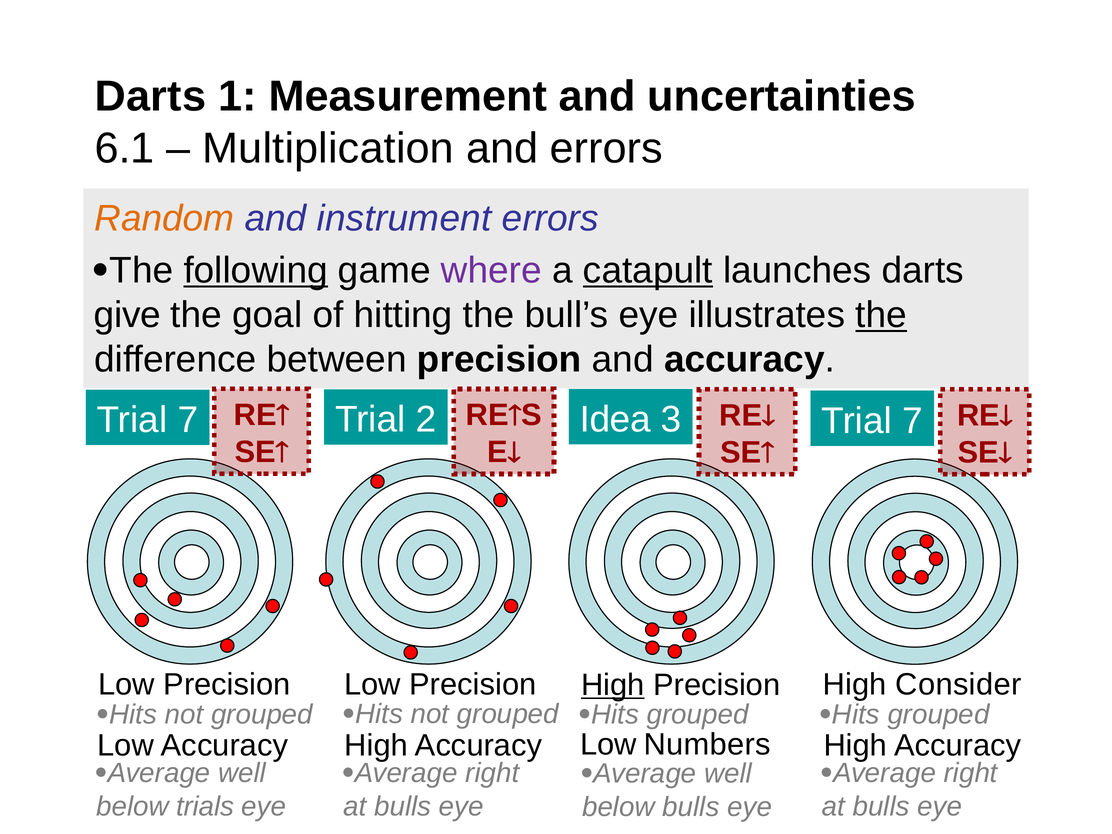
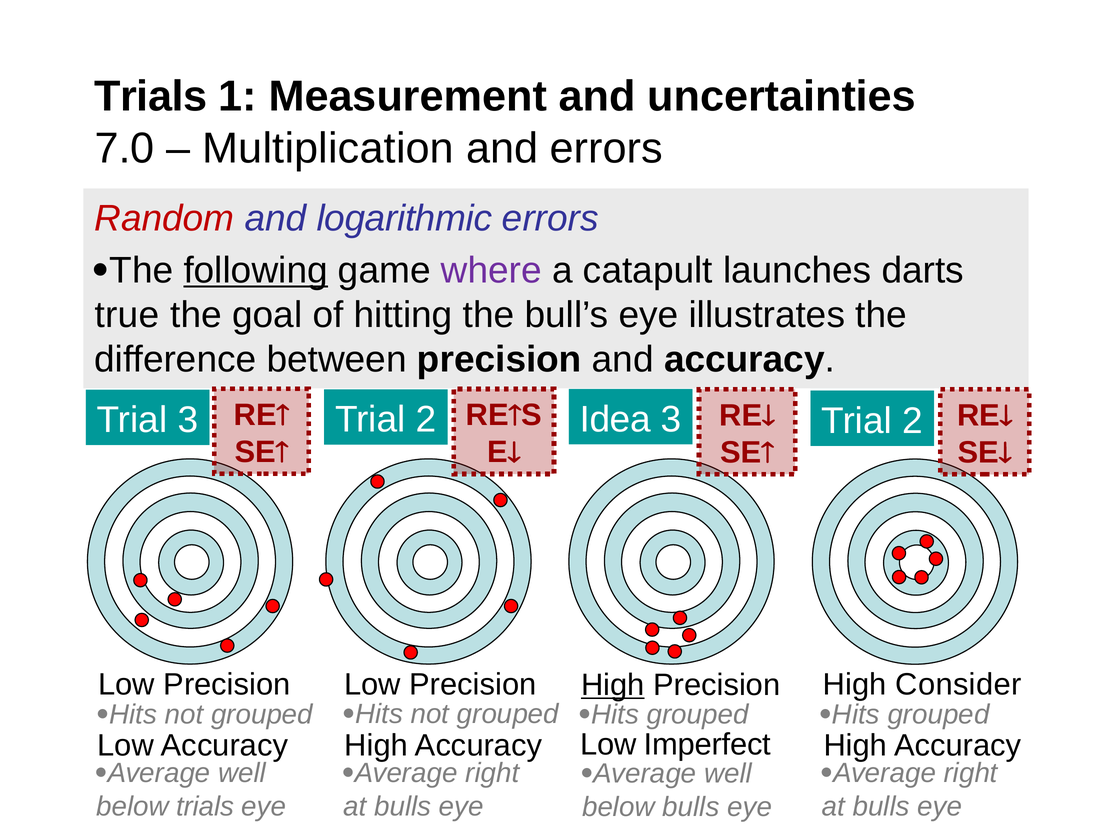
Darts: Darts -> Trials (151, 96)
6.1: 6.1 -> 7.0 (125, 148)
Random colour: orange -> red (164, 219)
instrument: instrument -> logarithmic (404, 219)
catapult underline: present -> none (648, 271)
give: give -> true (127, 315)
the underline: present -> none (881, 315)
7: 7 -> 3 (188, 420)
7: 7 -> 2 (913, 421)
Numbers: Numbers -> Imperfect (707, 745)
